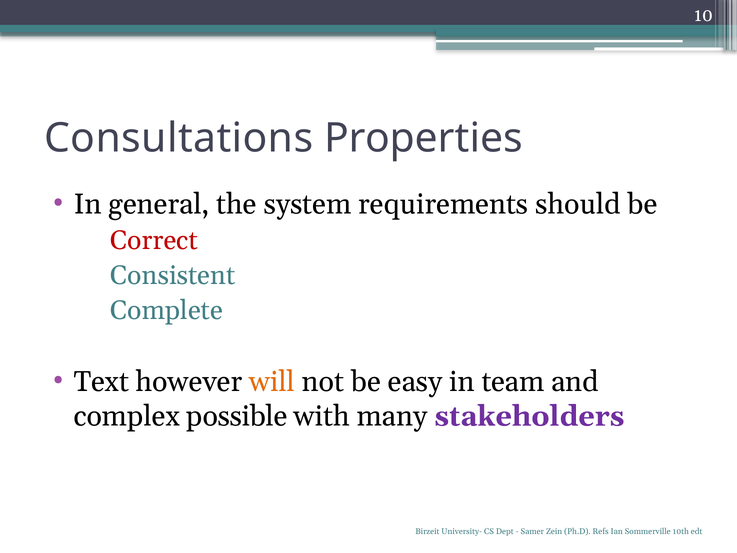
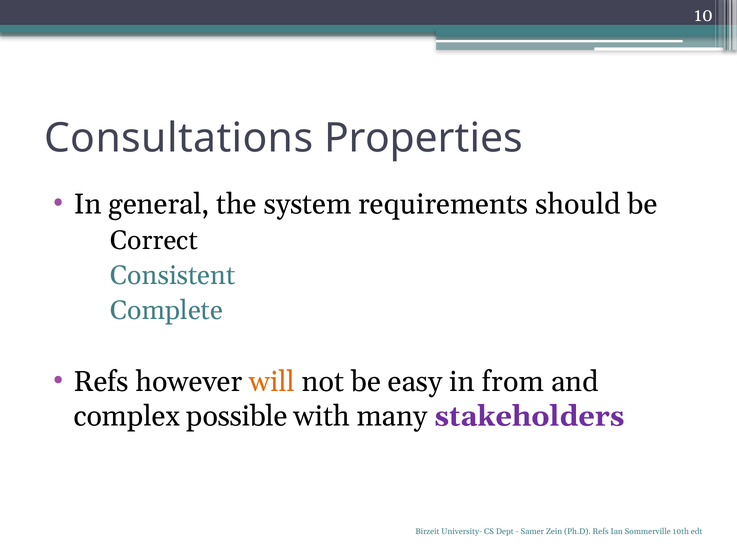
Correct colour: red -> black (154, 240)
Text: Text -> Refs (101, 382)
team: team -> from (513, 382)
